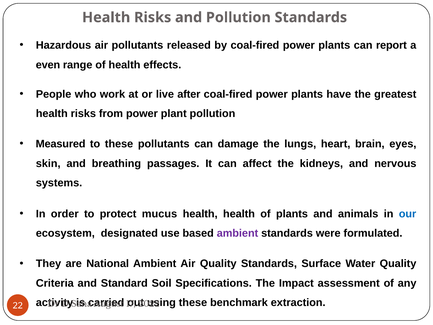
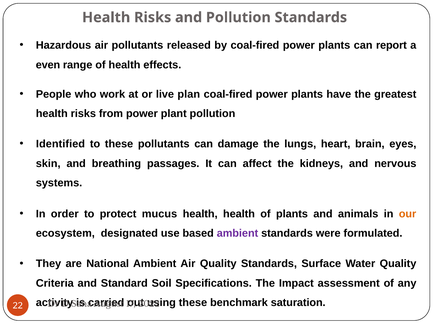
after: after -> plan (189, 94)
Measured: Measured -> Identified (60, 144)
our colour: blue -> orange (408, 214)
extraction: extraction -> saturation (298, 302)
